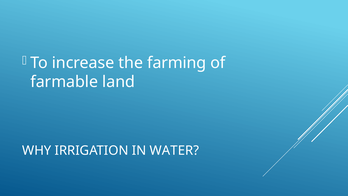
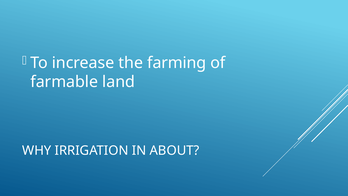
WATER: WATER -> ABOUT (174, 150)
